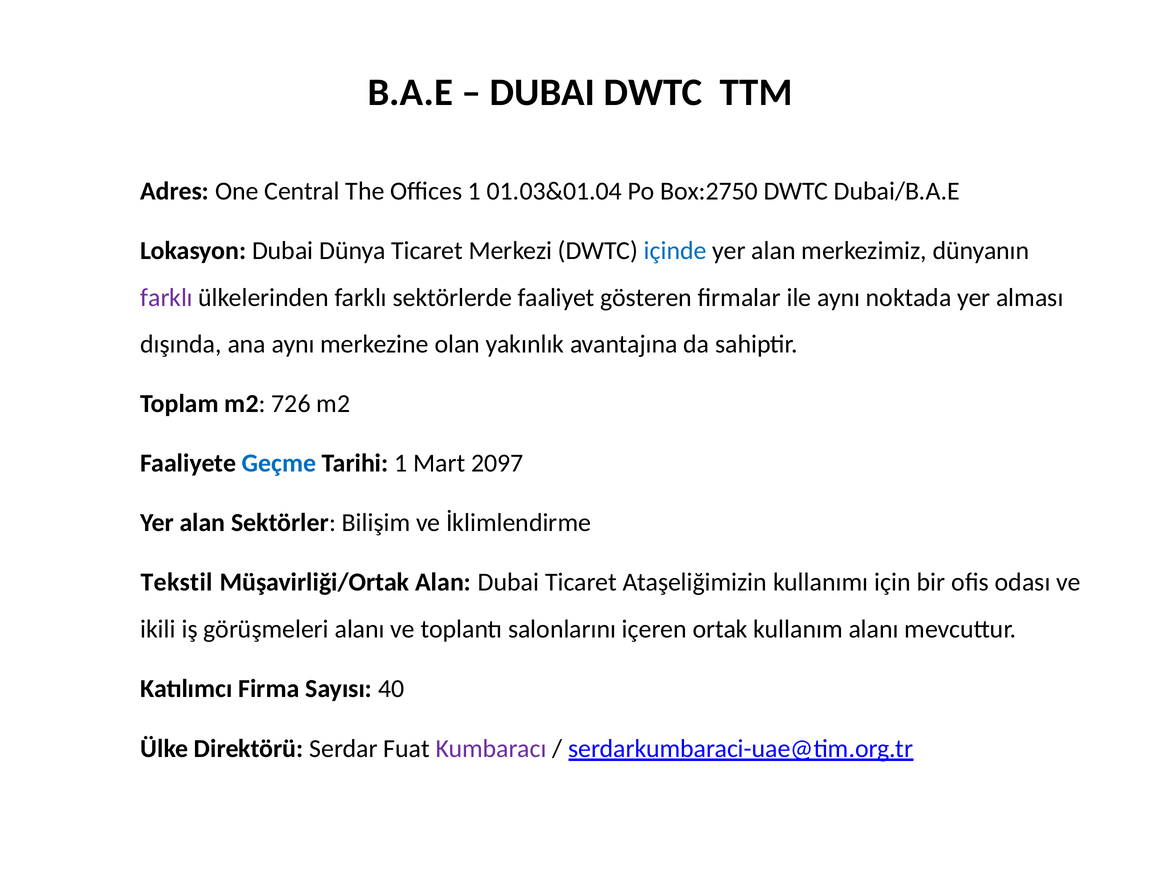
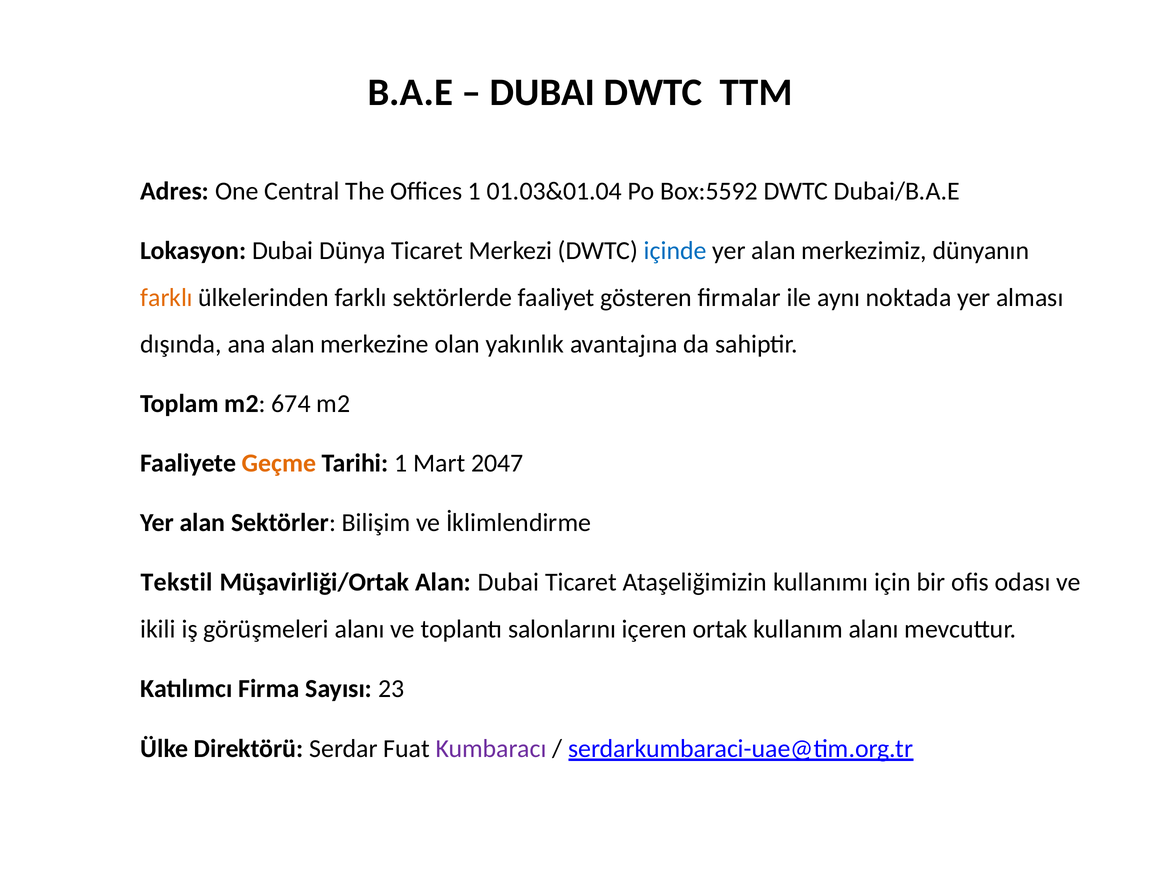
Box:2750: Box:2750 -> Box:5592 (709, 191)
farklı colour: purple -> orange (167, 297)
ana aynı: aynı -> alan (293, 344)
726: 726 -> 674 (291, 403)
Geçme colour: blue -> orange (279, 463)
2097: 2097 -> 2047 (497, 463)
40: 40 -> 23 (391, 688)
